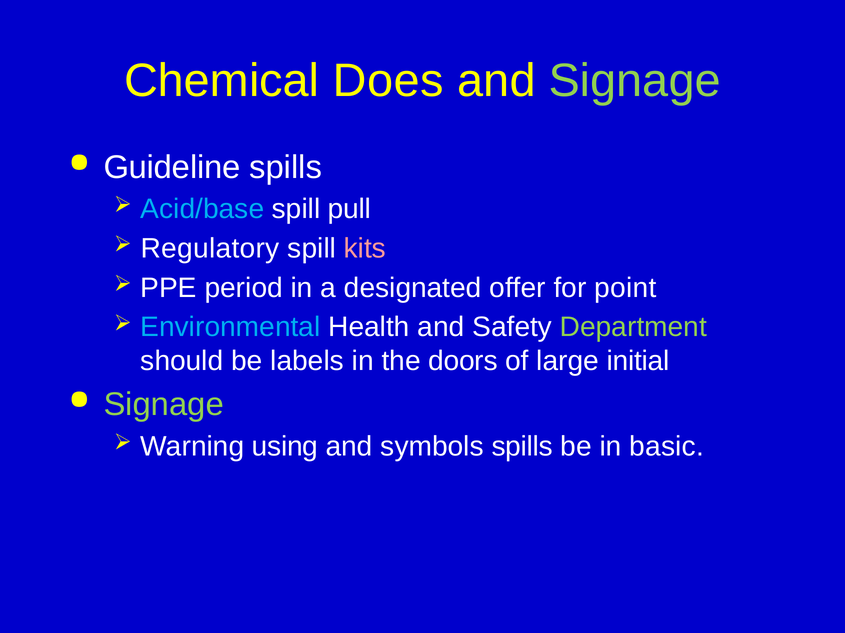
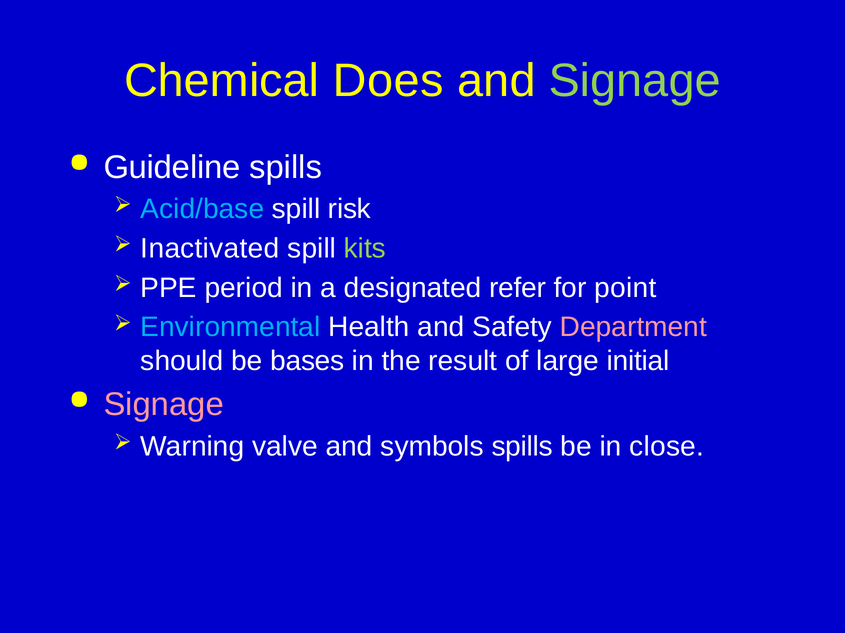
pull: pull -> risk (349, 209)
Regulatory: Regulatory -> Inactivated (210, 249)
kits colour: pink -> light green (365, 249)
offer: offer -> refer (518, 288)
Department colour: light green -> pink (633, 328)
labels: labels -> bases (307, 361)
doors: doors -> result (463, 361)
Signage colour: light green -> pink (164, 405)
using: using -> valve (285, 447)
basic: basic -> close (667, 447)
